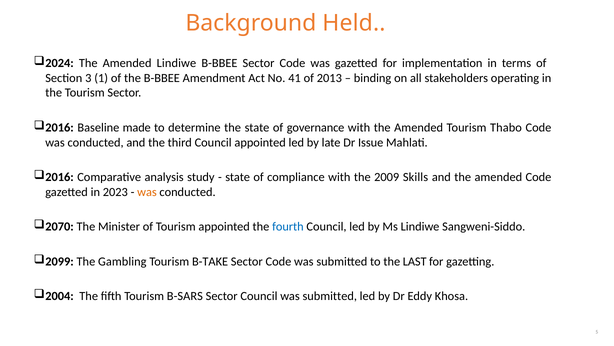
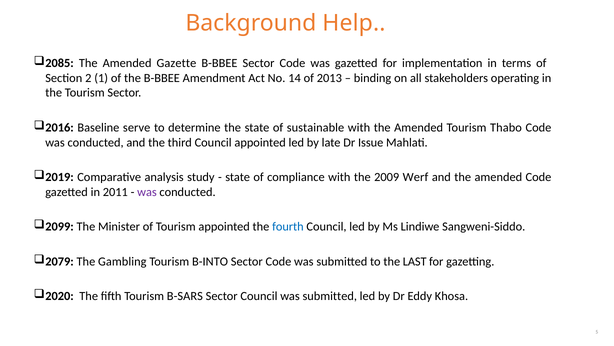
Held: Held -> Help (354, 23)
2024: 2024 -> 2085 (60, 63)
Amended Lindiwe: Lindiwe -> Gazette (176, 63)
3: 3 -> 2 (88, 78)
41: 41 -> 14 (295, 78)
made: made -> serve (137, 127)
governance: governance -> sustainable (316, 127)
2016: 2016 -> 2019 (60, 177)
Skills: Skills -> Werf (416, 177)
2023: 2023 -> 2011 (115, 192)
was colour: orange -> purple (147, 192)
2070: 2070 -> 2099 (60, 226)
2099: 2099 -> 2079 (60, 261)
B-TAKE: B-TAKE -> B-INTO (210, 261)
2004: 2004 -> 2020 (60, 296)
